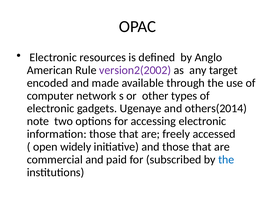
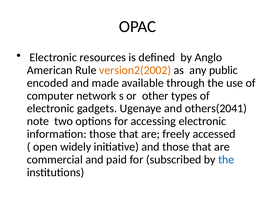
version2(2002 colour: purple -> orange (135, 70)
target: target -> public (223, 70)
others(2014: others(2014 -> others(2041 (216, 109)
